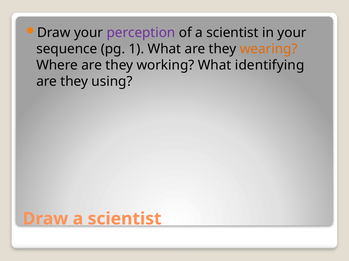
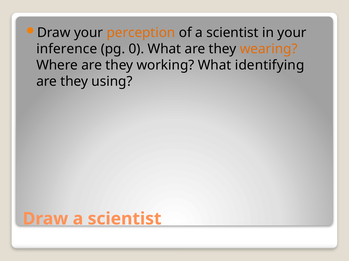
perception colour: purple -> orange (141, 33)
sequence: sequence -> inference (67, 49)
1: 1 -> 0 (136, 49)
